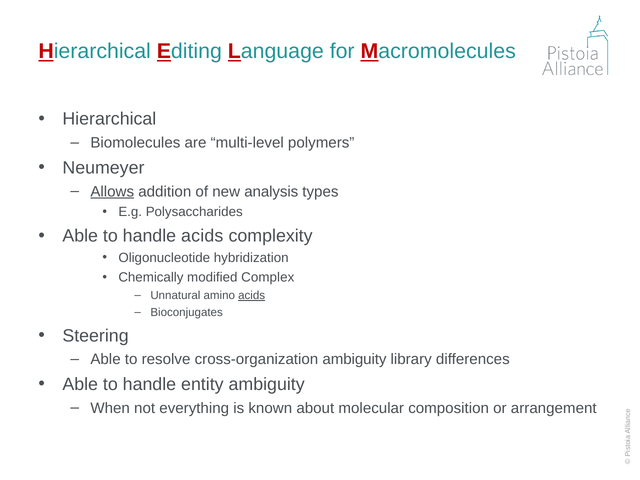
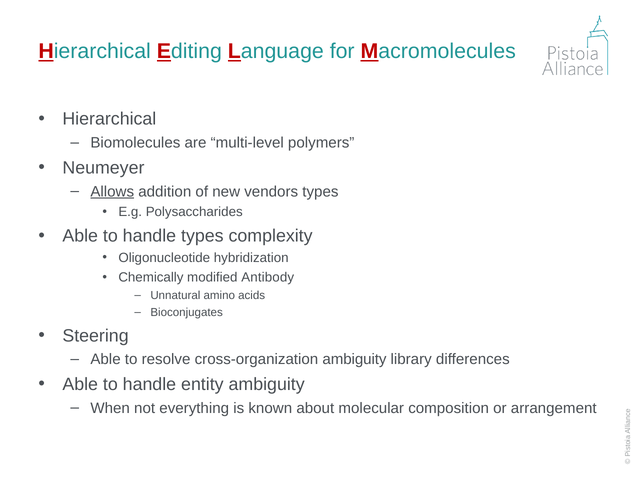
analysis: analysis -> vendors (271, 192)
handle acids: acids -> types (202, 236)
Complex: Complex -> Antibody (268, 278)
acids underline: present -> none (252, 296)
